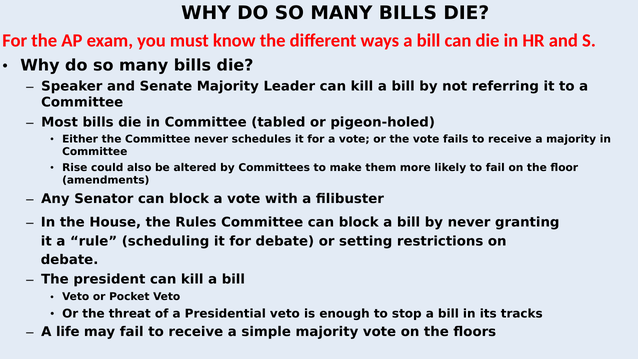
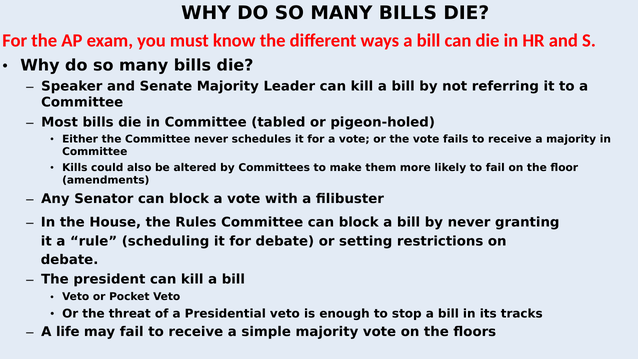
Rise: Rise -> Kills (75, 167)
